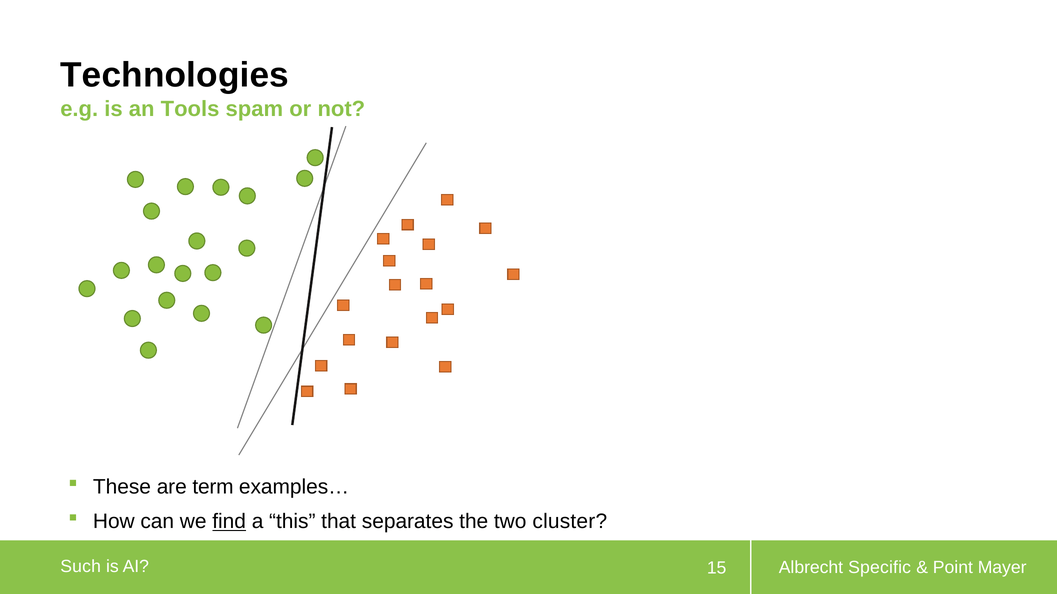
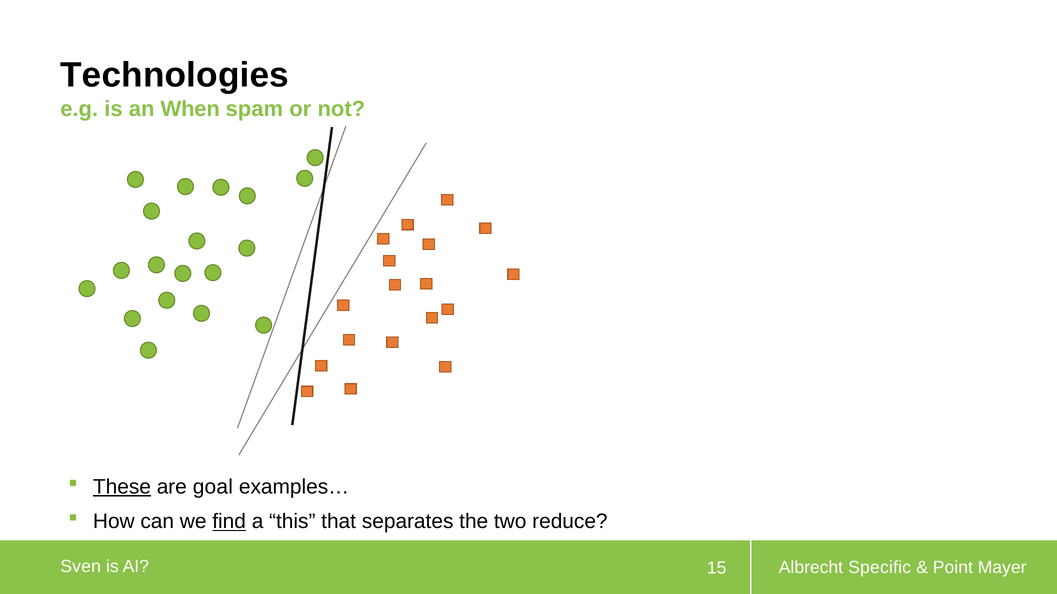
Tools: Tools -> When (190, 109)
These underline: none -> present (122, 487)
term: term -> goal (213, 487)
cluster: cluster -> reduce (570, 522)
Such: Such -> Sven (81, 567)
